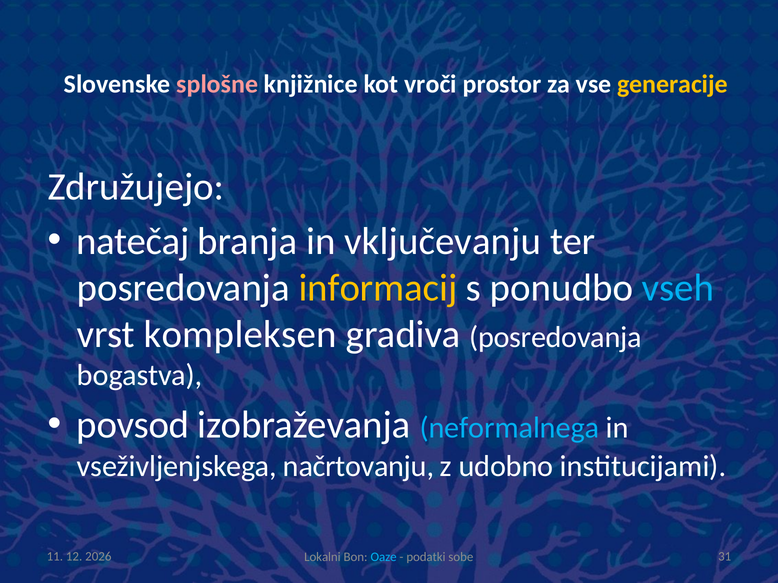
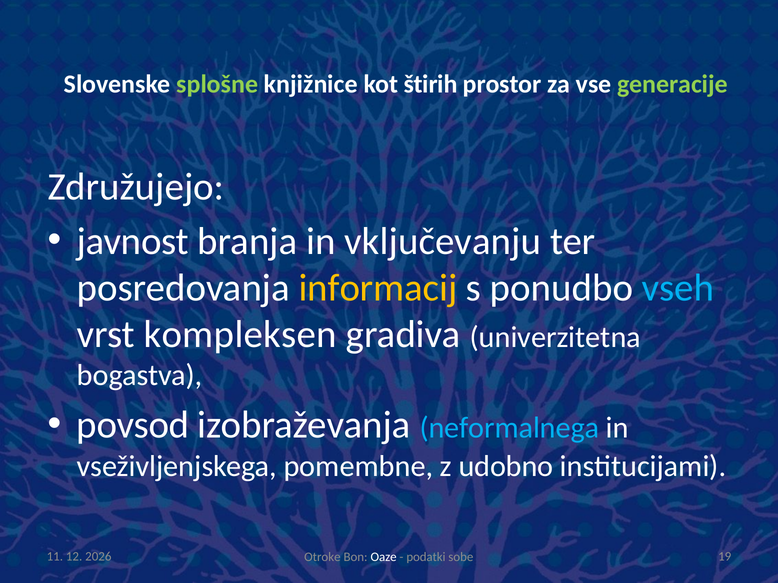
splošne colour: pink -> light green (217, 84)
vroči: vroči -> štirih (431, 84)
generacije colour: yellow -> light green (672, 84)
natečaj: natečaj -> javnost (133, 241)
gradiva posredovanja: posredovanja -> univerzitetna (555, 338)
načrtovanju: načrtovanju -> pomembne (358, 466)
Lokalni: Lokalni -> Otroke (322, 557)
Oaze colour: light blue -> white (384, 557)
31: 31 -> 19 (725, 557)
